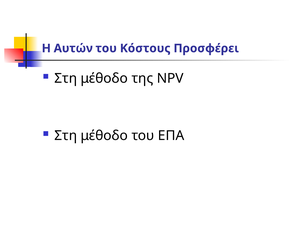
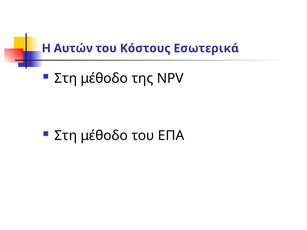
Προσφέρει: Προσφέρει -> Εσωτερικά (206, 48)
